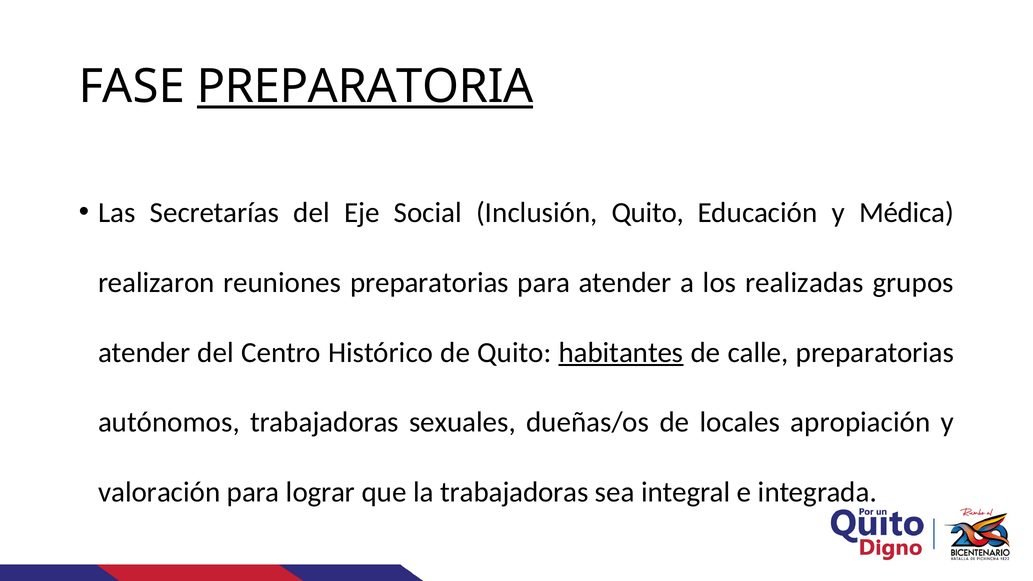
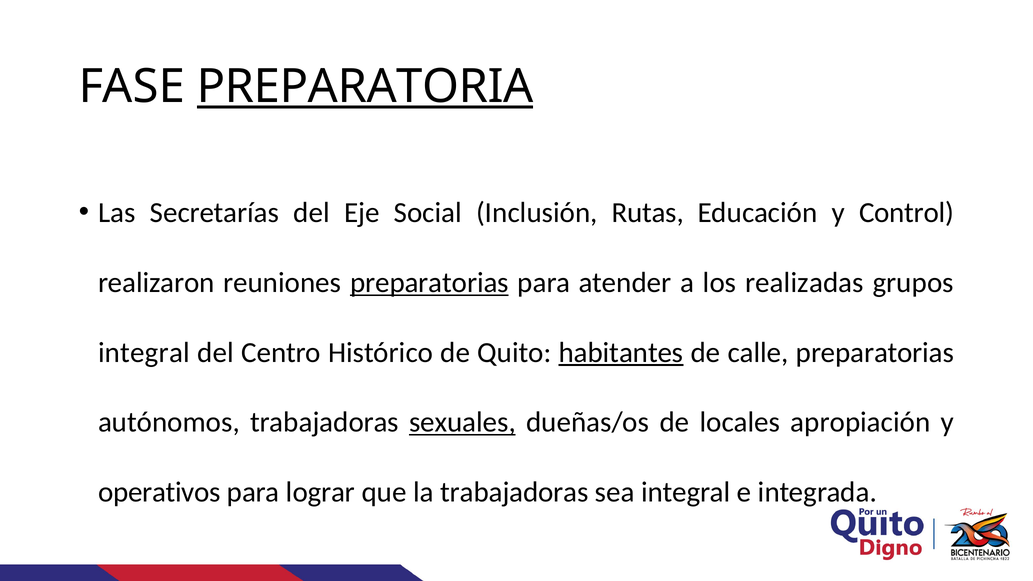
Inclusión Quito: Quito -> Rutas (648, 213)
Médica: Médica -> Control (906, 213)
preparatorias underline: none -> present (429, 283)
atender: atender -> integral (144, 352)
sexuales underline: none -> present (462, 422)
valoración: valoración -> operativos (159, 492)
